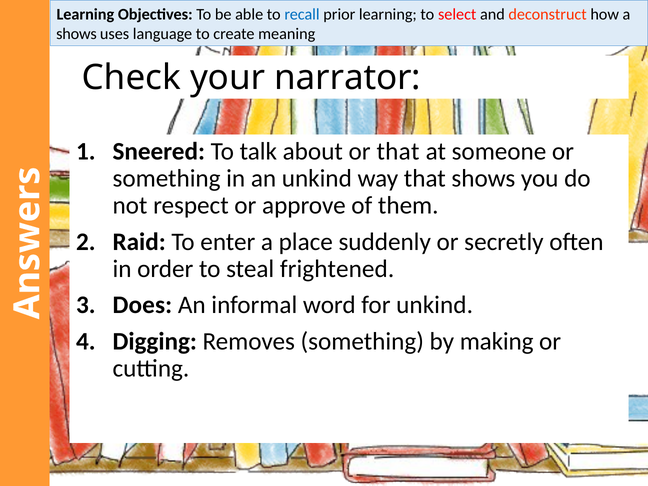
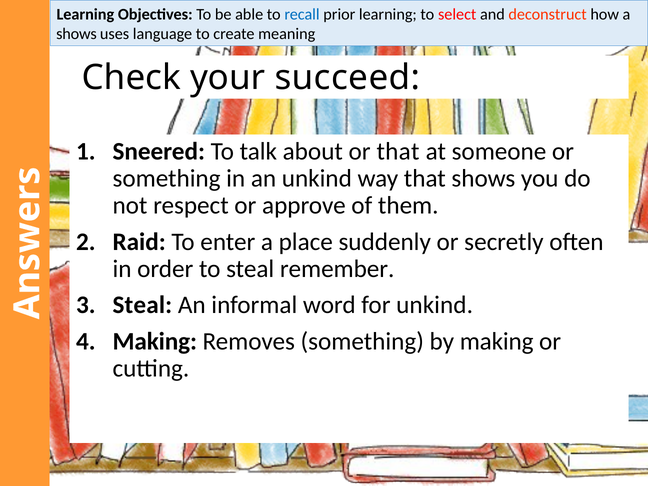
narrator: narrator -> succeed (347, 78)
frightened: frightened -> remember (337, 269)
Does: Does -> Steal (142, 305)
Digging: Digging -> Making (155, 341)
